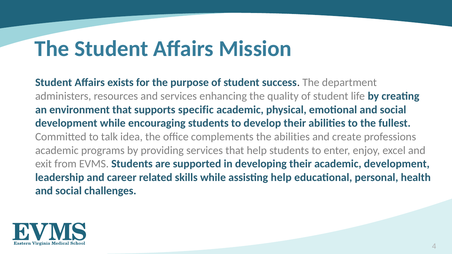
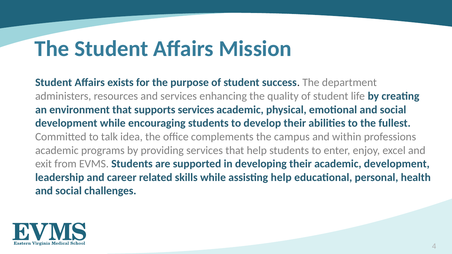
supports specific: specific -> services (196, 110)
the abilities: abilities -> campus (292, 137)
create: create -> within (347, 137)
